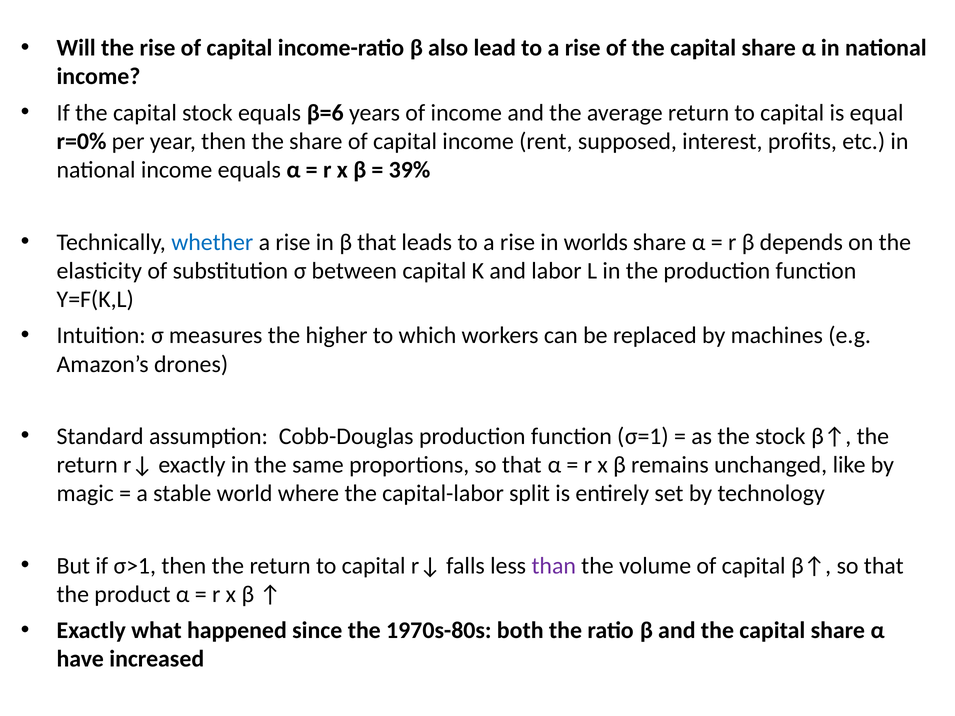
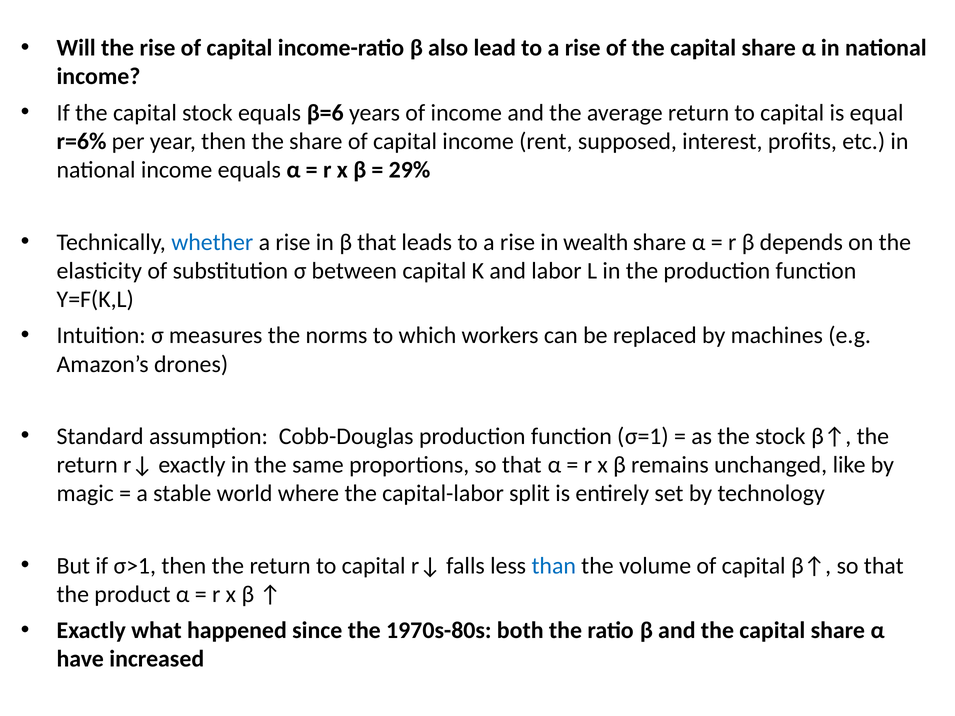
r=0%: r=0% -> r=6% (82, 141)
39%: 39% -> 29% (410, 170)
worlds: worlds -> wealth (596, 242)
higher: higher -> norms (336, 336)
than colour: purple -> blue (554, 566)
